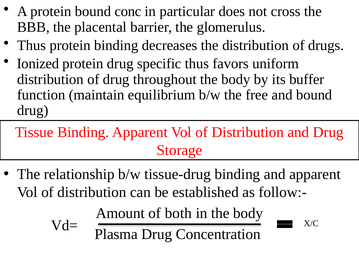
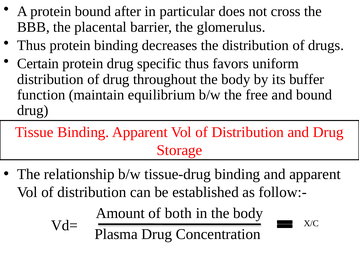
conc: conc -> after (128, 11)
Ionized: Ionized -> Certain (38, 64)
